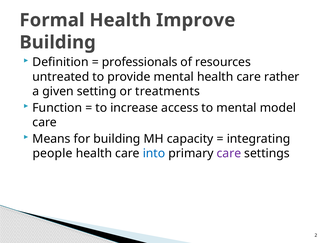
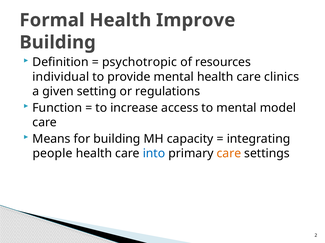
professionals: professionals -> psychotropic (140, 62)
untreated: untreated -> individual (61, 77)
rather: rather -> clinics (282, 77)
treatments: treatments -> regulations (168, 92)
care colour: purple -> orange (229, 154)
